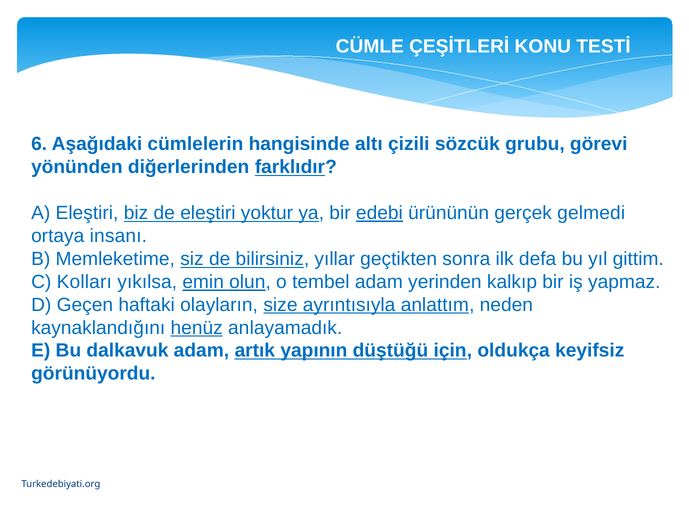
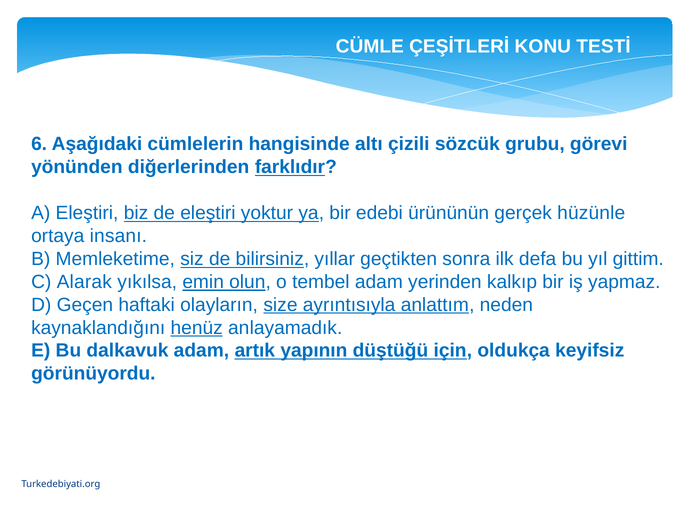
edebi underline: present -> none (379, 213)
gelmedi: gelmedi -> hüzünle (591, 213)
Kolları: Kolları -> Alarak (84, 282)
